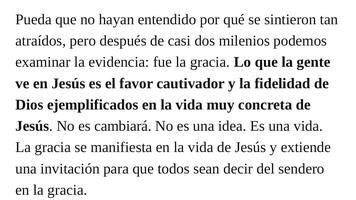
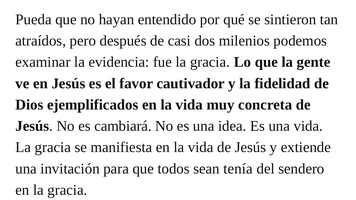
decir: decir -> tenía (238, 169)
